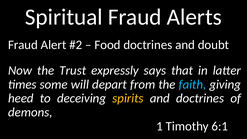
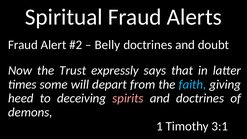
Food: Food -> Belly (107, 45)
spirits colour: yellow -> pink (128, 98)
6:1: 6:1 -> 3:1 (220, 126)
